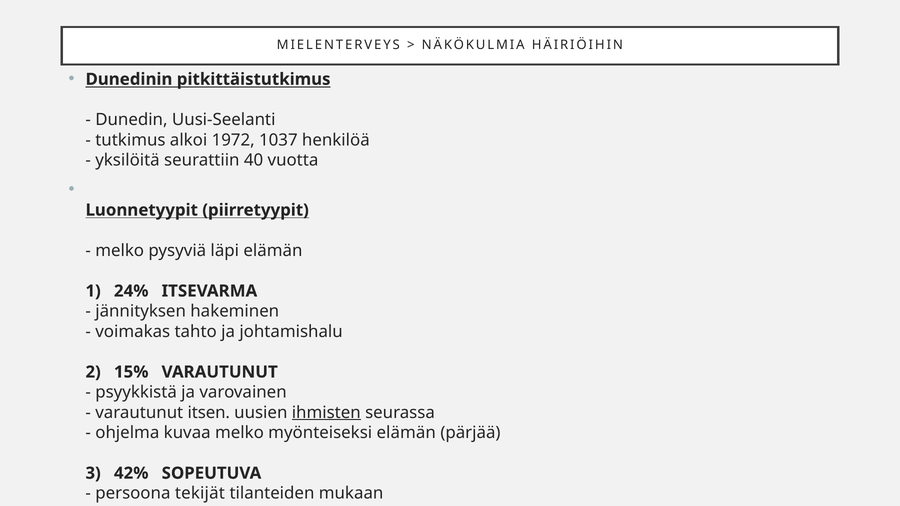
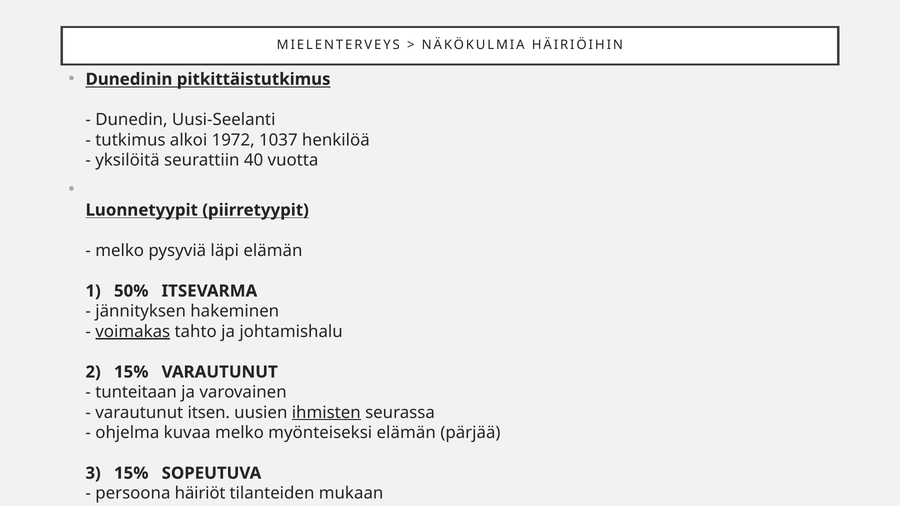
24%: 24% -> 50% (131, 291)
voimakas underline: none -> present (133, 332)
psyykkistä: psyykkistä -> tunteitaan (136, 392)
3 42%: 42% -> 15% (131, 473)
tekijät: tekijät -> häiriöt (200, 494)
